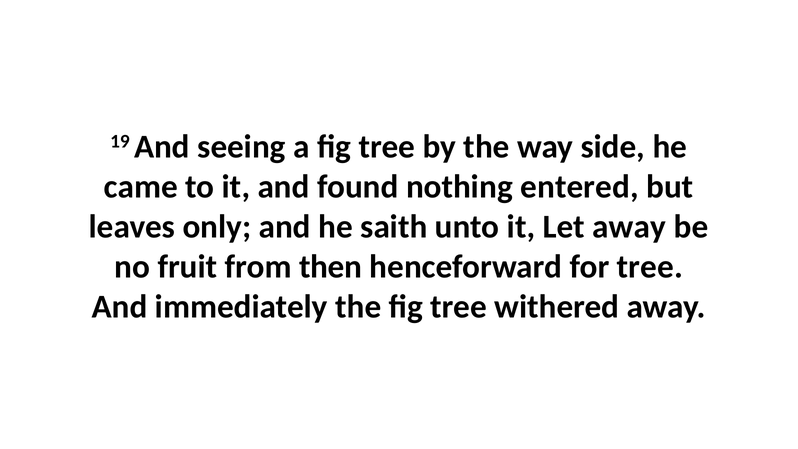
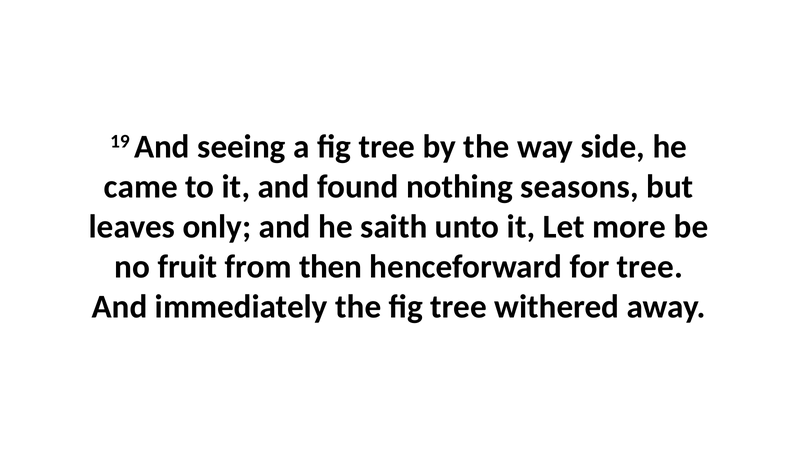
entered: entered -> seasons (579, 187)
Let away: away -> more (629, 227)
